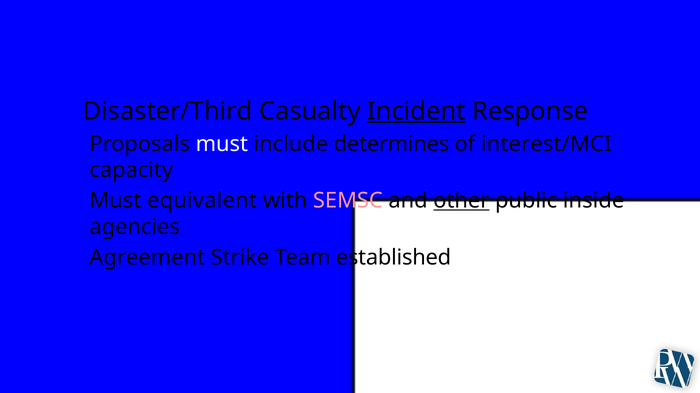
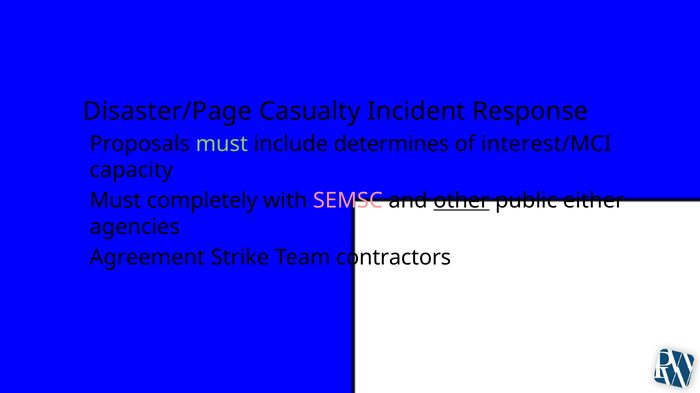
Disaster/Third: Disaster/Third -> Disaster/Page (168, 112)
Incident underline: present -> none (416, 112)
must colour: white -> light green (222, 144)
equivalent: equivalent -> completely (202, 201)
inside: inside -> either (594, 201)
established: established -> contractors (394, 258)
